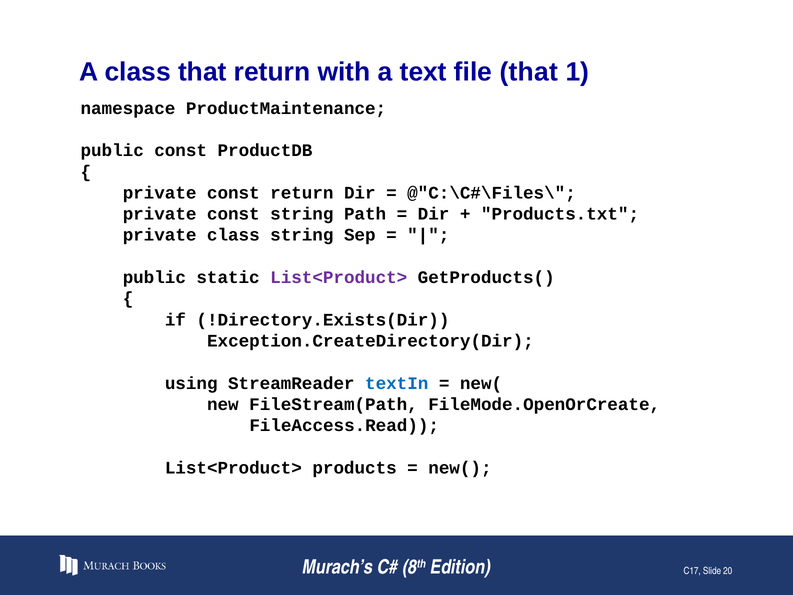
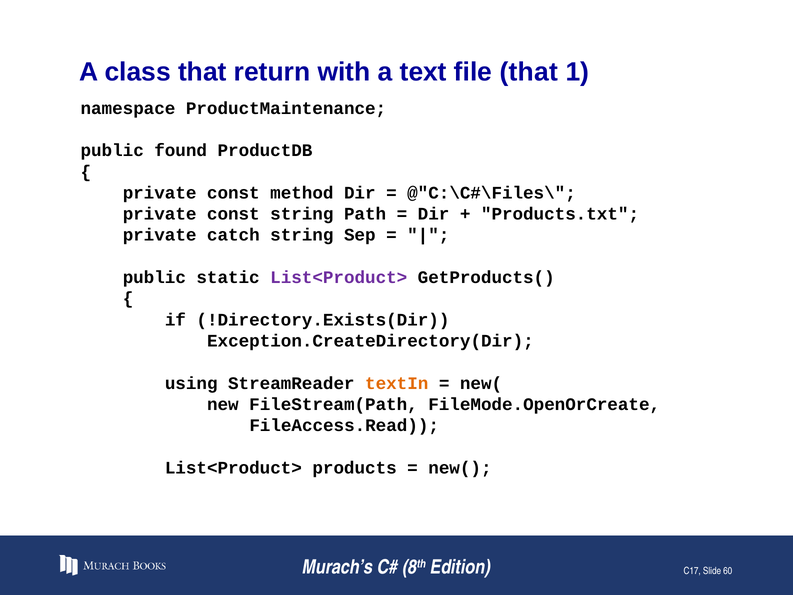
public const: const -> found (181, 151)
const return: return -> method (302, 193)
private class: class -> catch (233, 235)
textIn colour: blue -> orange (397, 383)
20: 20 -> 60 (728, 571)
